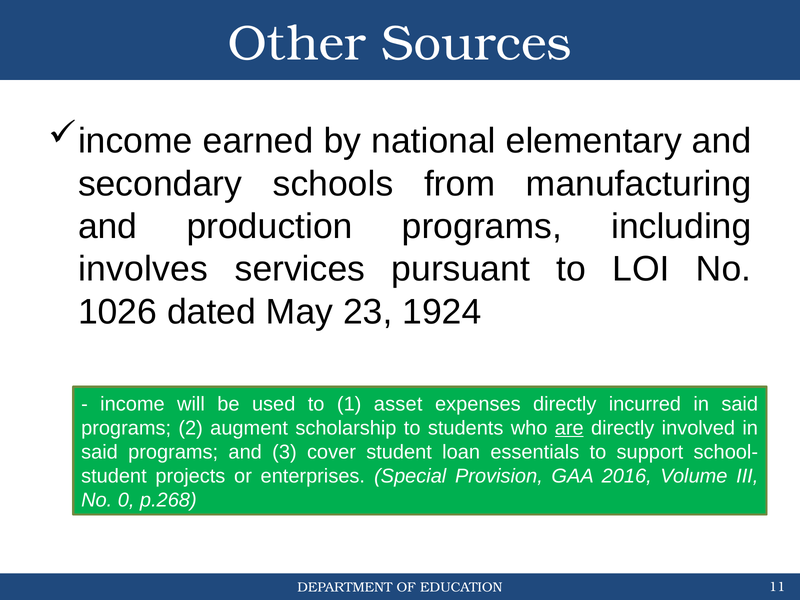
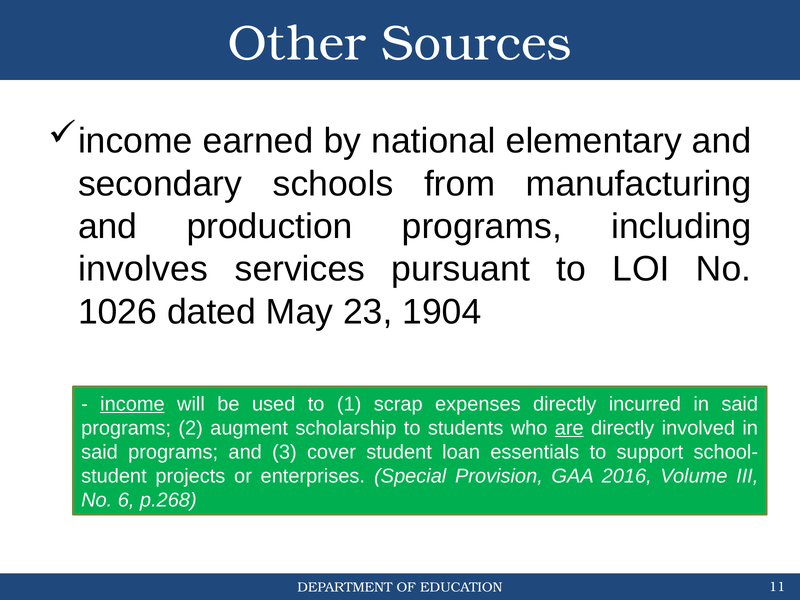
1924: 1924 -> 1904 (442, 312)
income underline: none -> present (132, 404)
asset: asset -> scrap (398, 404)
0: 0 -> 6 (126, 500)
